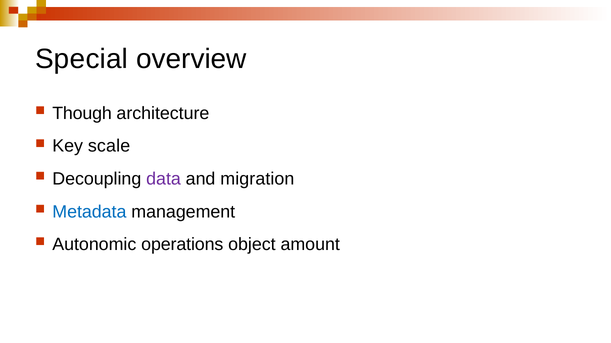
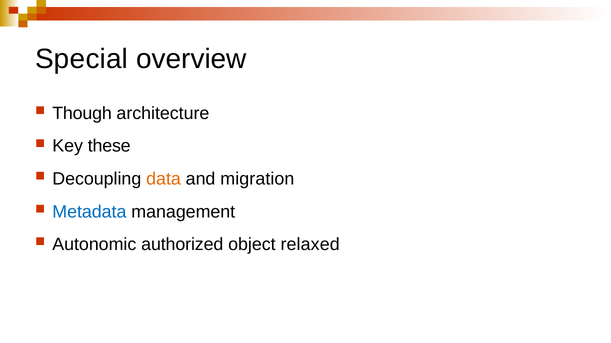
scale: scale -> these (109, 146)
data colour: purple -> orange (164, 179)
operations: operations -> authorized (182, 245)
amount: amount -> relaxed (310, 245)
